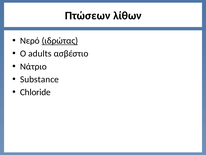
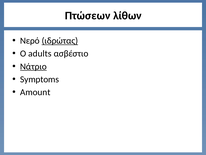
Νάτριο underline: none -> present (33, 66)
Substance: Substance -> Symptoms (40, 79)
Chloride: Chloride -> Amount (35, 92)
